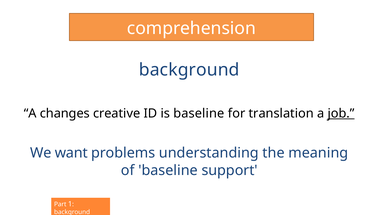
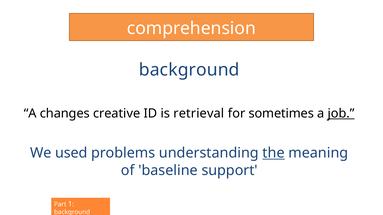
is baseline: baseline -> retrieval (199, 114)
translation: translation -> sometimes (281, 114)
want: want -> used (71, 153)
the underline: none -> present (274, 153)
